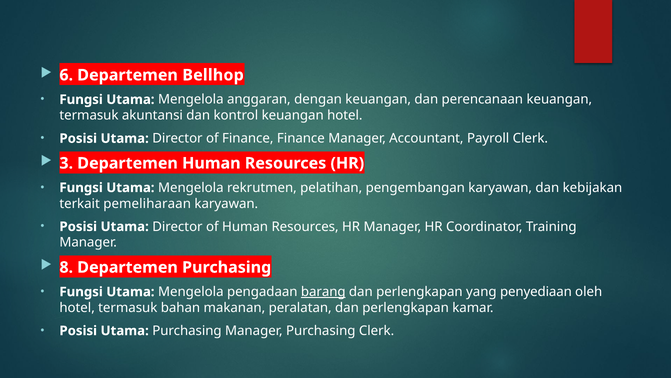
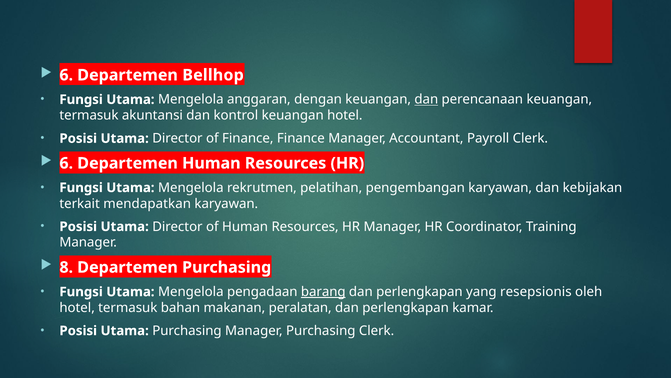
dan underline: none -> present (426, 99)
3: 3 -> 6 (66, 163)
pemeliharaan: pemeliharaan -> mendapatkan (147, 203)
penyediaan: penyediaan -> resepsionis (536, 291)
